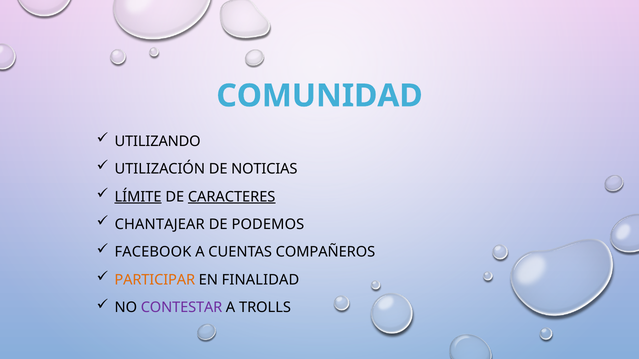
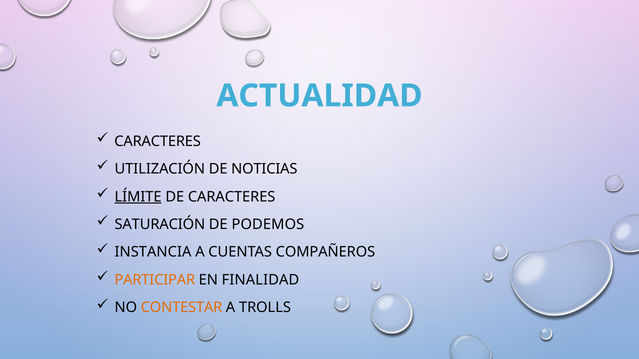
COMUNIDAD: COMUNIDAD -> ACTUALIDAD (319, 96)
UTILIZANDO: UTILIZANDO -> CARACTERES (158, 142)
CARACTERES underline: present -> none (232, 197)
CHANTAJEAR: CHANTAJEAR -> SATURACIÓN (160, 225)
FACEBOOK: FACEBOOK -> INSTANCIA (153, 252)
CONTESTAR colour: purple -> orange (182, 308)
